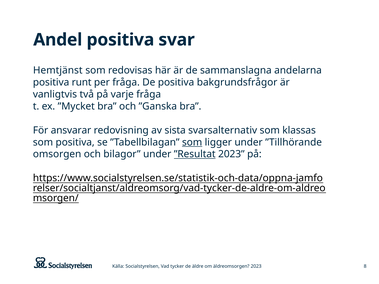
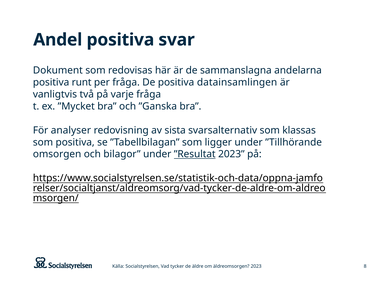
Hemtjänst: Hemtjänst -> Dokument (58, 70)
bakgrundsfrågor: bakgrundsfrågor -> datainsamlingen (237, 82)
ansvarar: ansvarar -> analyser (71, 130)
som underline: present -> none (192, 142)
